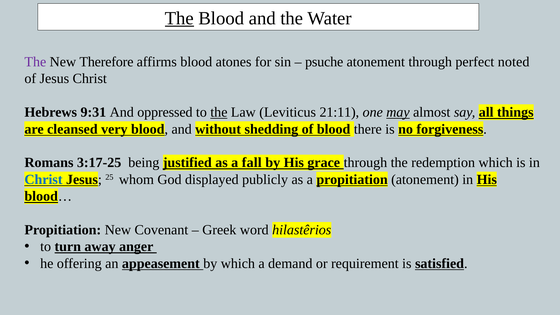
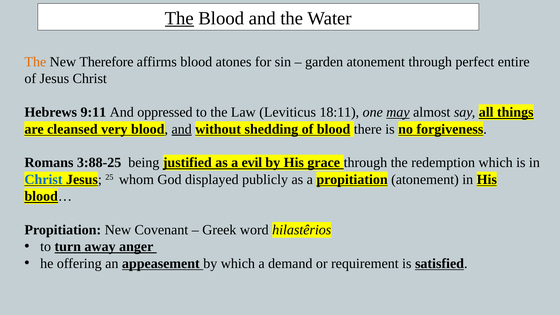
The colour: purple -> orange (35, 62)
psuche: psuche -> garden (324, 62)
noted: noted -> entire (514, 62)
9:31: 9:31 -> 9:11 (93, 112)
the underline: present -> none (219, 112)
21:11: 21:11 -> 18:11 (339, 112)
and underline: none -> present (182, 129)
3:17-25: 3:17-25 -> 3:88-25 (99, 163)
fall: fall -> evil (252, 163)
